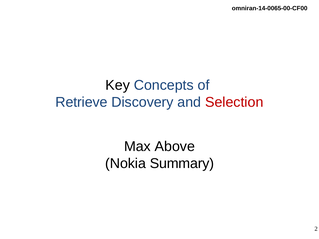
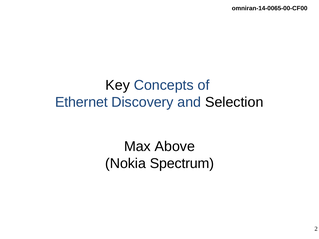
Retrieve: Retrieve -> Ethernet (81, 102)
Selection colour: red -> black (234, 102)
Summary: Summary -> Spectrum (182, 164)
